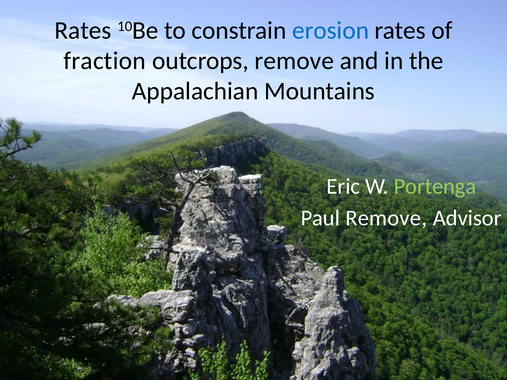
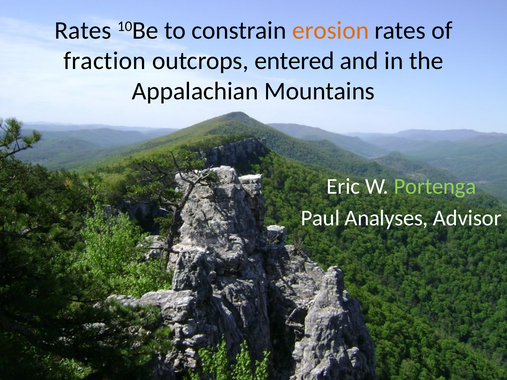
erosion colour: blue -> orange (331, 30)
outcrops remove: remove -> entered (295, 61)
Paul Remove: Remove -> Analyses (386, 218)
